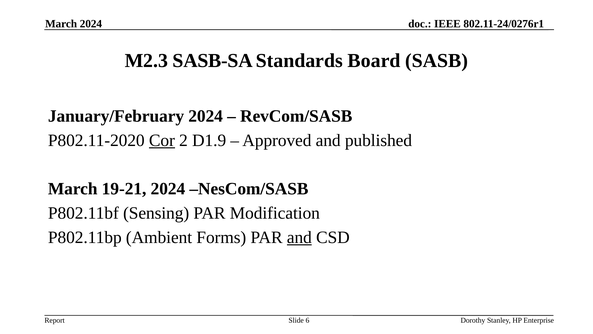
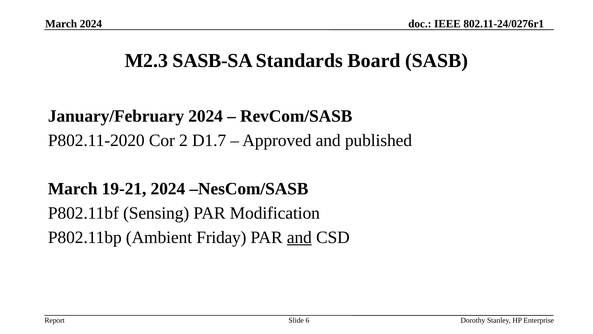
Cor underline: present -> none (162, 140)
D1.9: D1.9 -> D1.7 (209, 140)
Forms: Forms -> Friday (221, 237)
